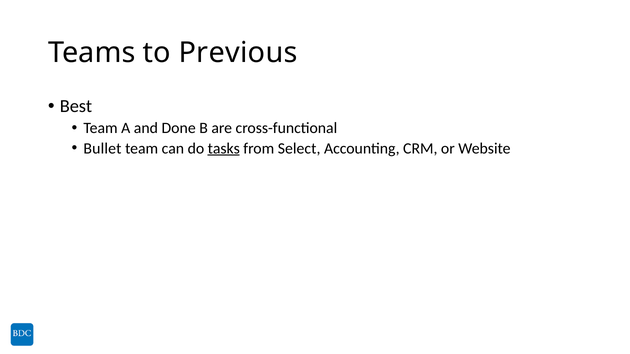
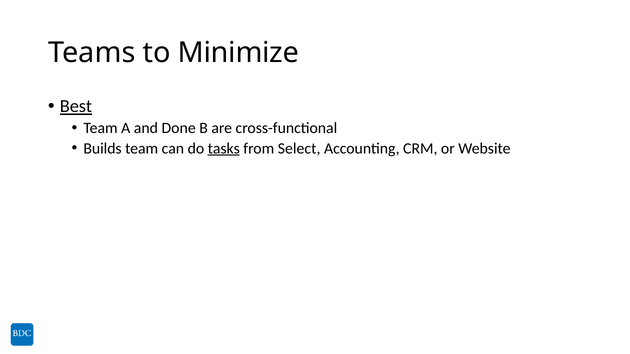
Previous: Previous -> Minimize (238, 53)
Best underline: none -> present (76, 107)
Bullet: Bullet -> Builds (103, 149)
